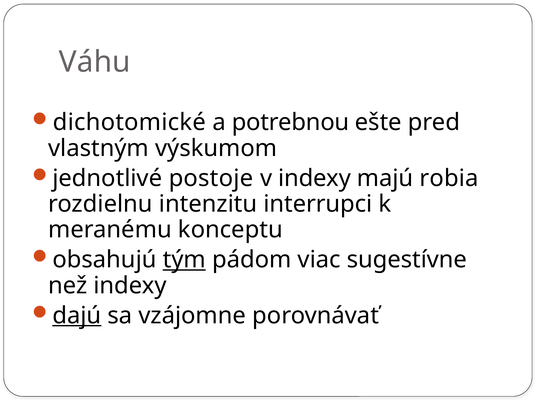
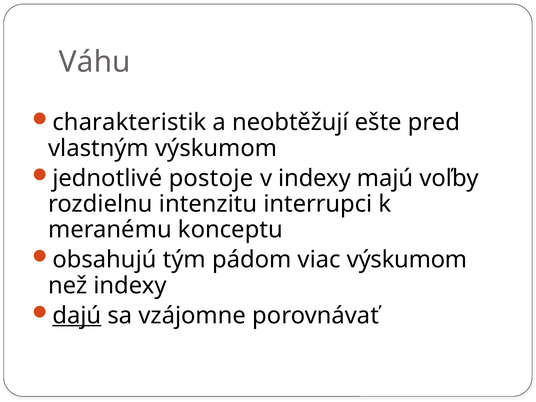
dichotomické: dichotomické -> charakteristik (129, 122)
potrebnou: potrebnou -> neobtěžují (290, 122)
robia: robia -> voľby (449, 178)
tým underline: present -> none (184, 260)
viac sugestívne: sugestívne -> výskumom (407, 260)
